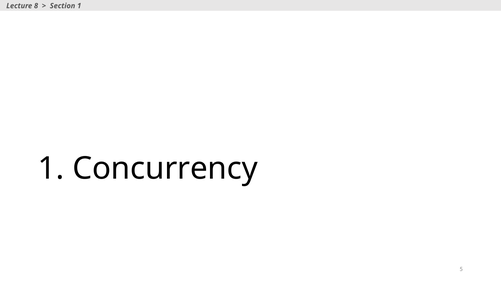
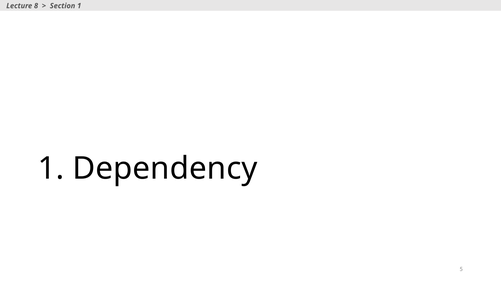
Concurrency: Concurrency -> Dependency (165, 168)
